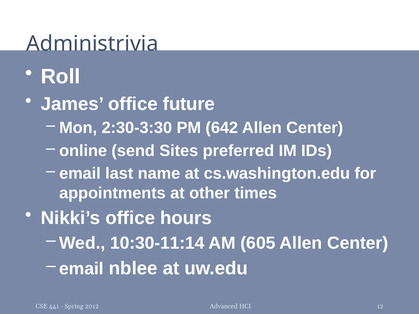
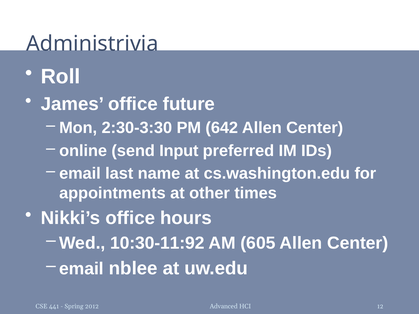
Sites: Sites -> Input (179, 151)
10:30-11:14: 10:30-11:14 -> 10:30-11:92 (157, 243)
